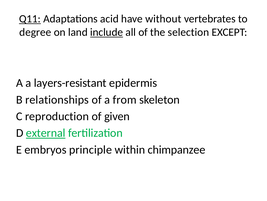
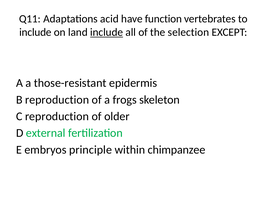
Q11 underline: present -> none (30, 19)
without: without -> function (163, 19)
degree: degree -> include (35, 32)
layers-resistant: layers-resistant -> those-resistant (70, 83)
B relationships: relationships -> reproduction (57, 99)
from: from -> frogs (125, 99)
given: given -> older (117, 116)
external underline: present -> none (46, 133)
